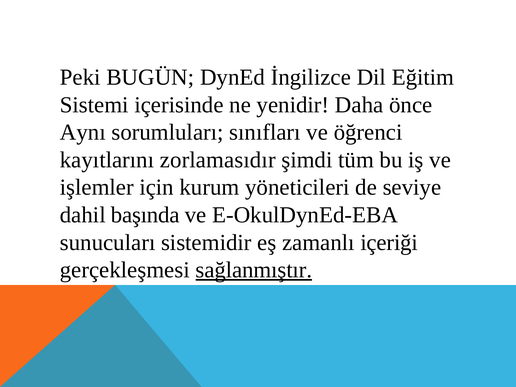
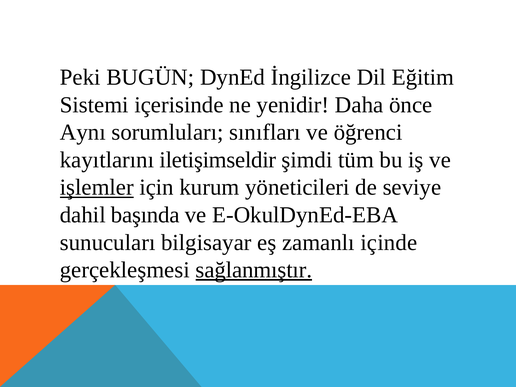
zorlamasıdır: zorlamasıdır -> iletişimseldir (218, 160)
işlemler underline: none -> present (97, 187)
sistemidir: sistemidir -> bilgisayar (206, 242)
içeriği: içeriği -> içinde (389, 242)
